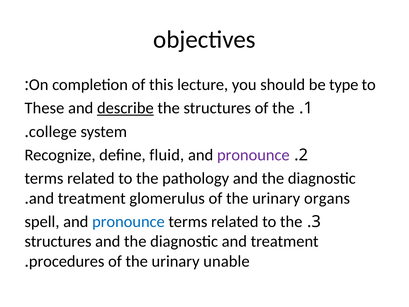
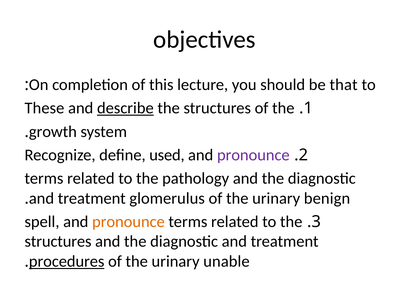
type: type -> that (344, 85)
college: college -> growth (53, 131)
fluid: fluid -> used (167, 155)
organs: organs -> benign (327, 198)
pronounce colour: blue -> orange (128, 221)
procedures underline: none -> present (67, 261)
